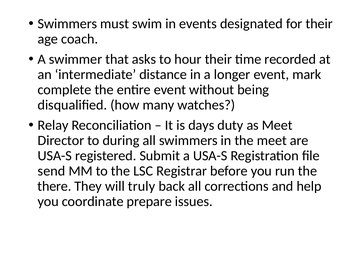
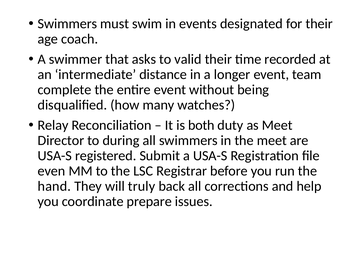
hour: hour -> valid (188, 59)
mark: mark -> team (307, 75)
days: days -> both (201, 125)
send: send -> even (52, 171)
there: there -> hand (54, 186)
